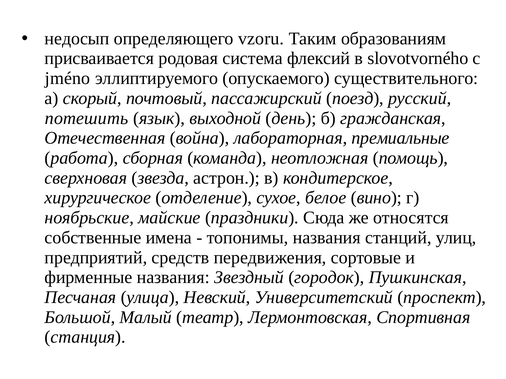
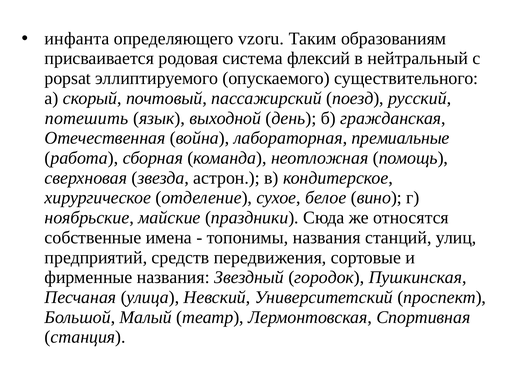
недосып: недосып -> инфанта (77, 39)
slovotvorného: slovotvorného -> нейтральный (418, 58)
jméno: jméno -> popsat (68, 78)
